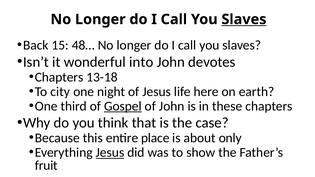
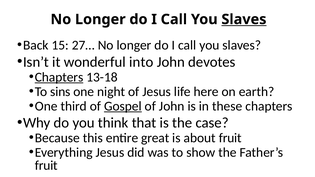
48…: 48… -> 27… (83, 45)
Chapters underline: none -> present (59, 77)
city: city -> sins (60, 92)
place: place -> great (155, 138)
about only: only -> fruit (230, 138)
Jesus underline: present -> none (110, 153)
